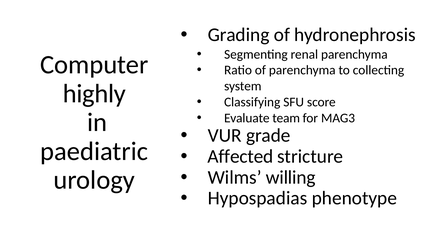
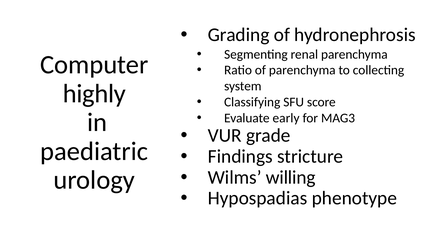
team: team -> early (286, 118)
Affected: Affected -> Findings (240, 156)
